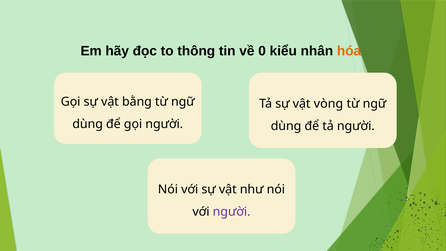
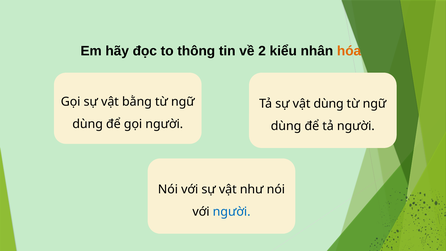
0: 0 -> 2 (262, 51)
vật vòng: vòng -> dùng (329, 104)
người colour: purple -> blue (232, 212)
